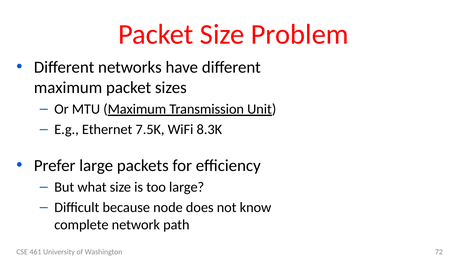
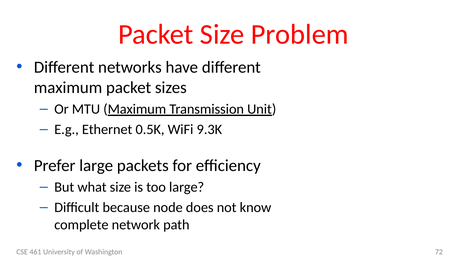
7.5K: 7.5K -> 0.5K (150, 129)
8.3K: 8.3K -> 9.3K (209, 129)
